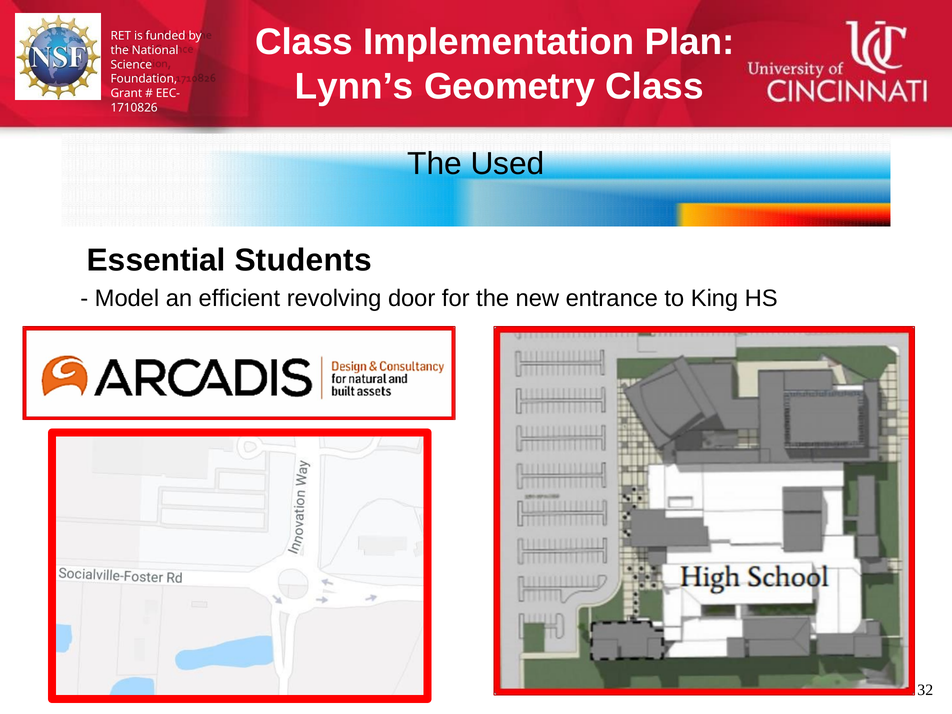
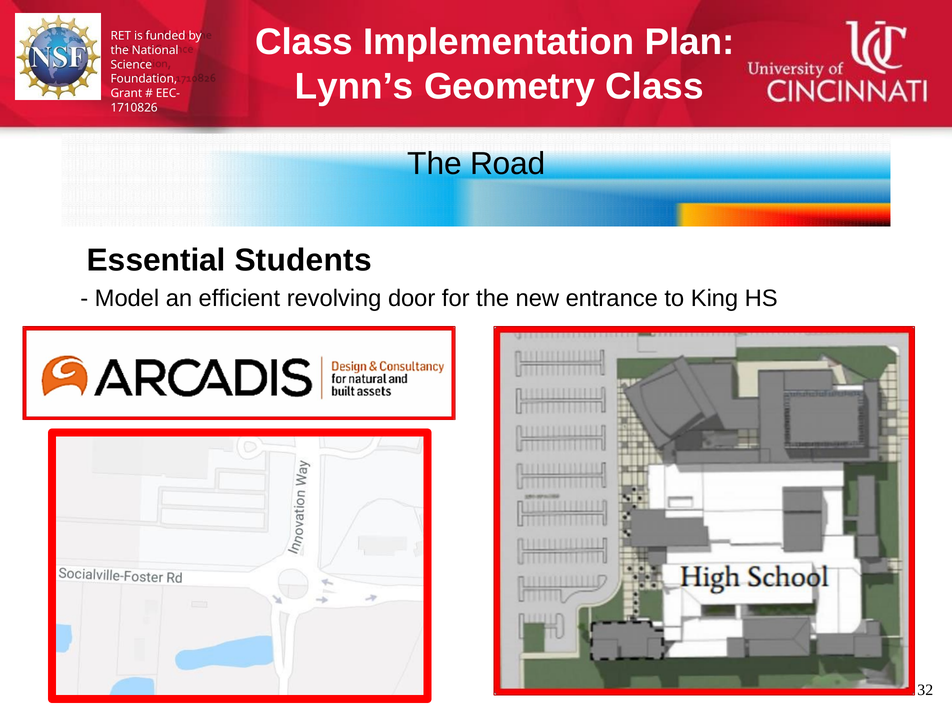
Used: Used -> Road (508, 164)
